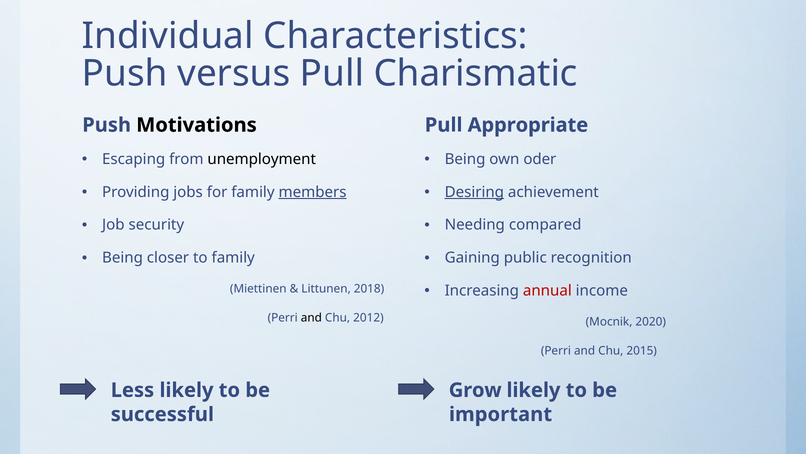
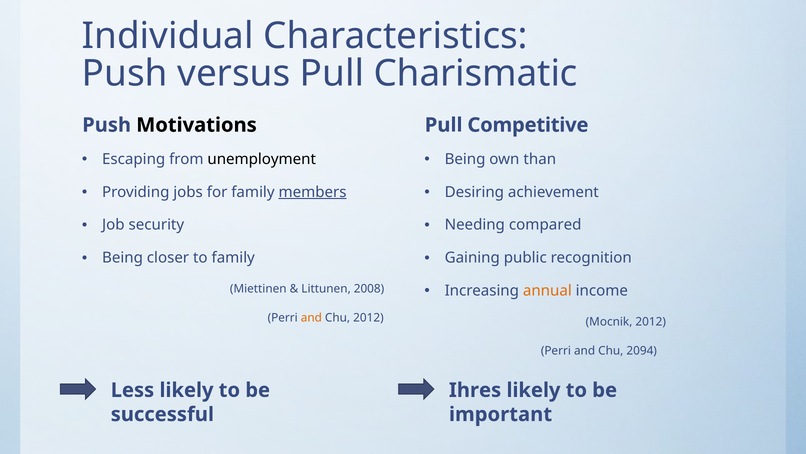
Appropriate: Appropriate -> Competitive (528, 125)
oder: oder -> than (540, 159)
Desiring underline: present -> none (474, 192)
annual colour: red -> orange (547, 291)
2018: 2018 -> 2008 (369, 289)
and colour: black -> orange (311, 318)
Mocnik 2020: 2020 -> 2012 (651, 321)
2015: 2015 -> 2094 (642, 351)
Grow: Grow -> Ihres (475, 390)
